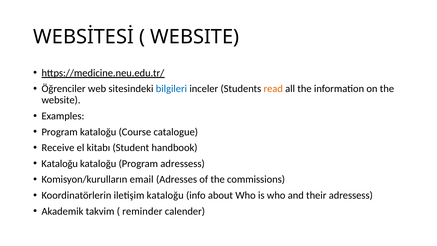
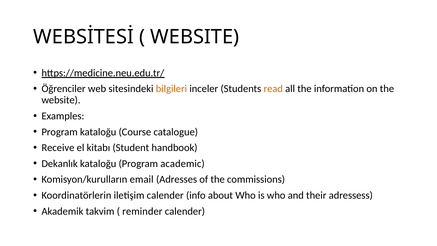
bilgileri colour: blue -> orange (171, 89)
Kataloğu: Kataloğu -> Dekanlık (60, 164)
Program adressess: adressess -> academic (183, 164)
iletişim kataloğu: kataloğu -> calender (165, 195)
